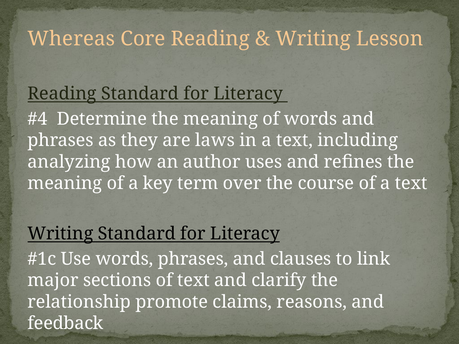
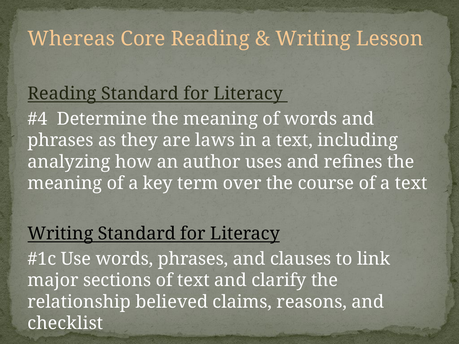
promote: promote -> believed (172, 302)
feedback: feedback -> checklist (65, 323)
